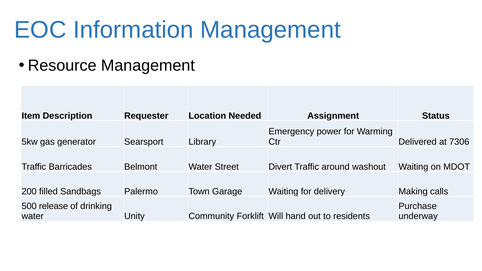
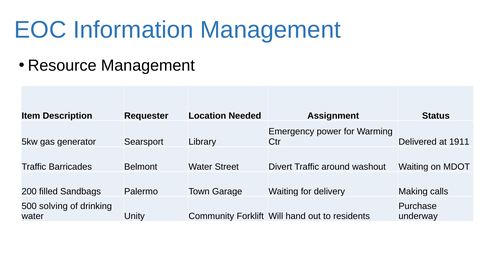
7306: 7306 -> 1911 (459, 142)
release: release -> solving (53, 206)
